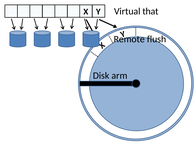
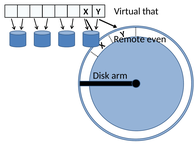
flush: flush -> even (157, 39)
